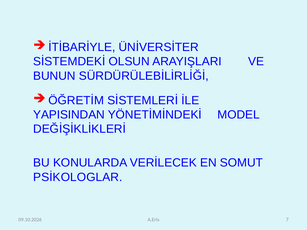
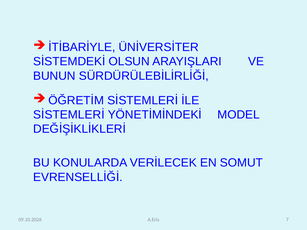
YAPISINDAN: YAPISINDAN -> SİSTEMLERİ (69, 115)
PSİKOLOGLAR: PSİKOLOGLAR -> EVRENSELLİĞİ (78, 177)
